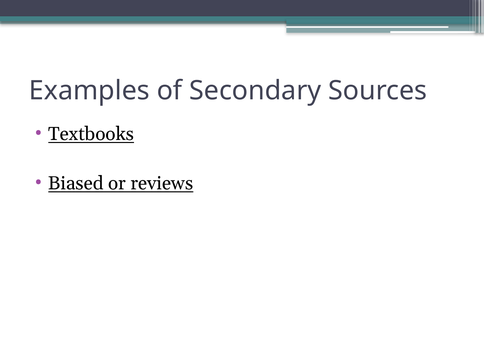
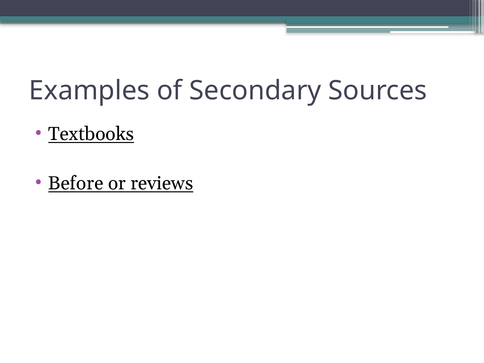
Biased: Biased -> Before (76, 183)
